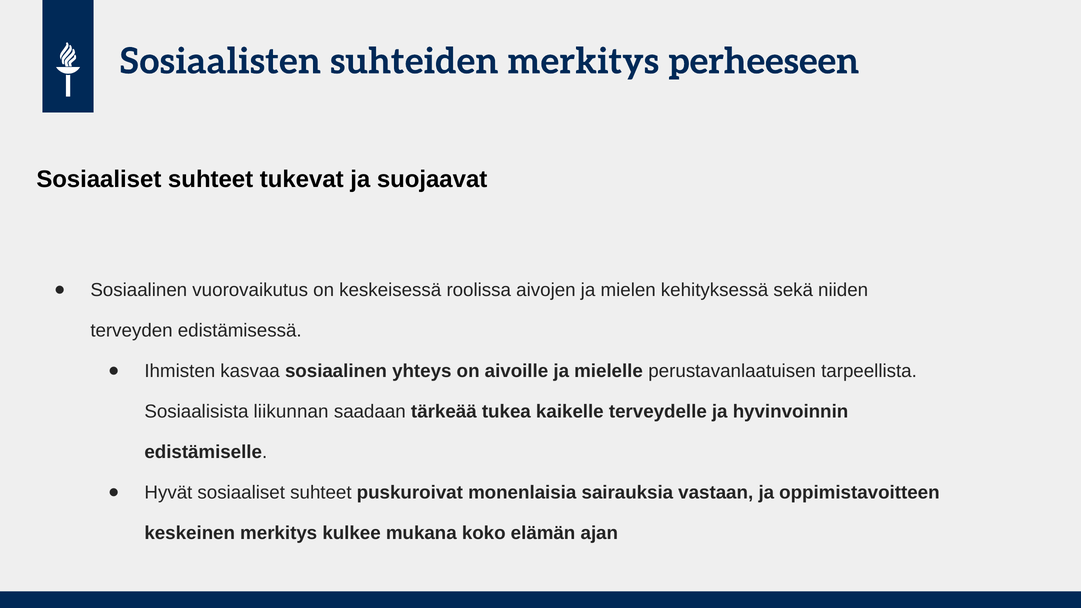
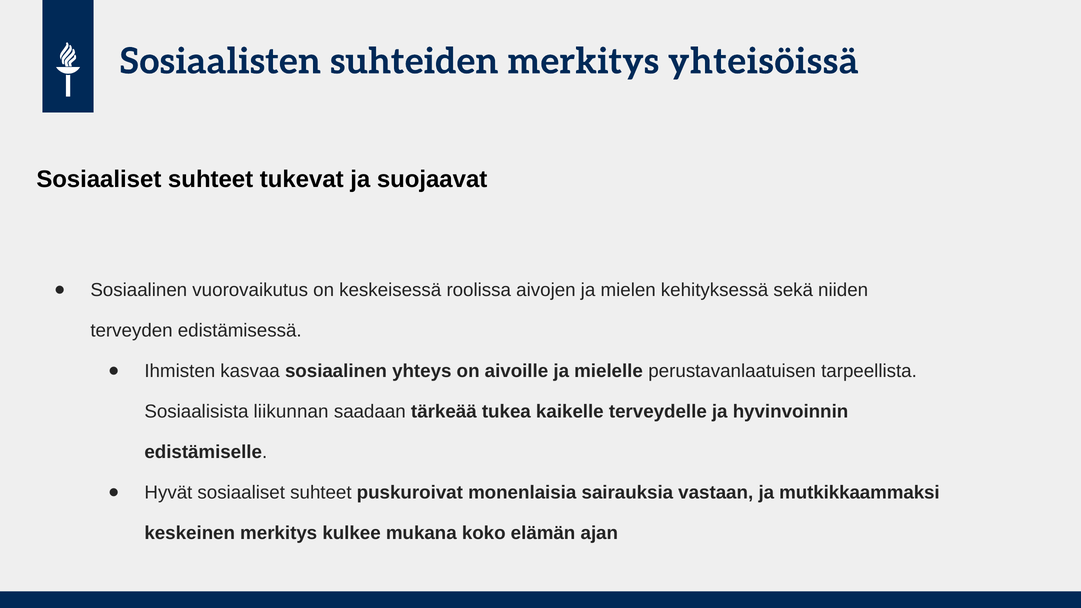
perheeseen: perheeseen -> yhteisöissä (763, 61)
oppimistavoitteen: oppimistavoitteen -> mutkikkaammaksi (859, 493)
